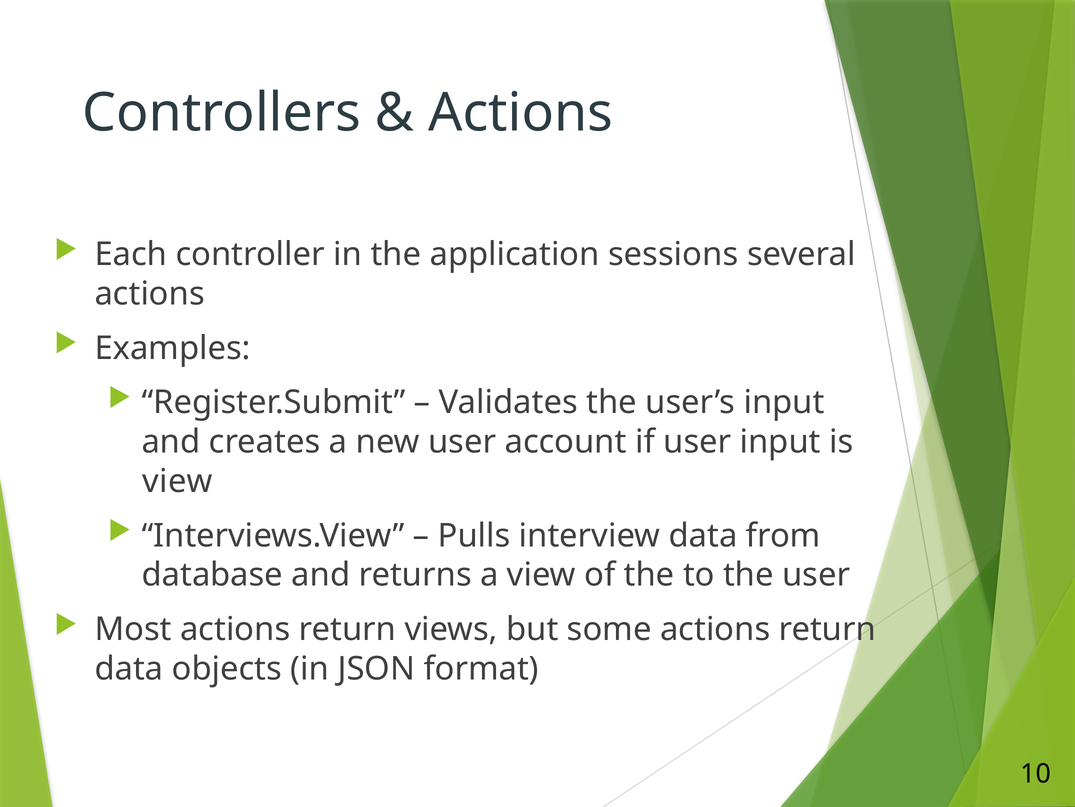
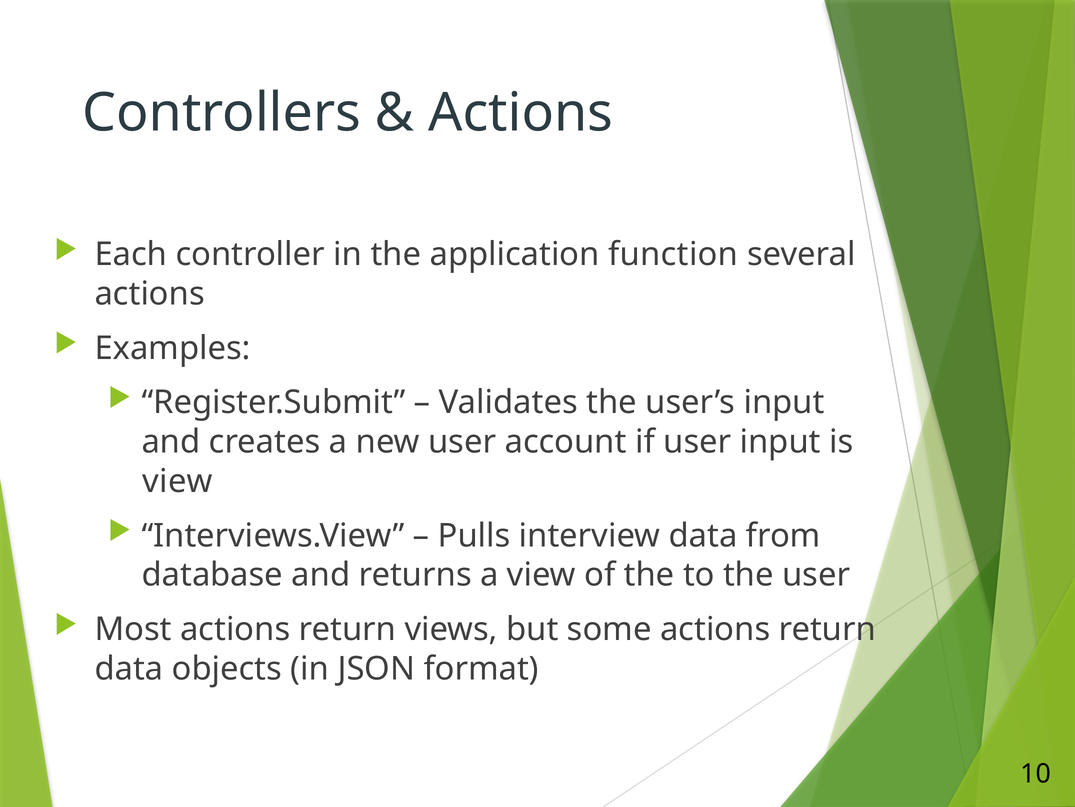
sessions: sessions -> function (673, 254)
